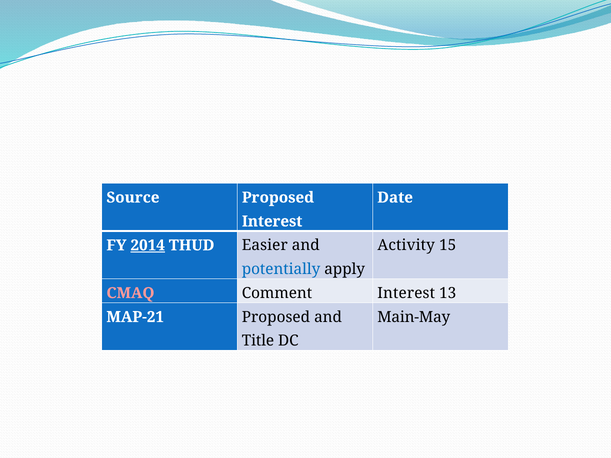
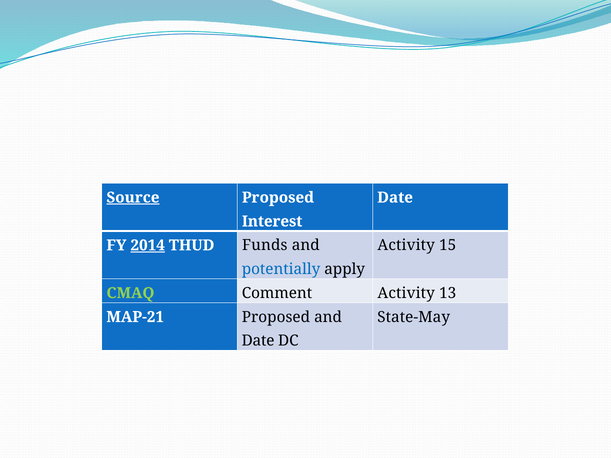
Source underline: none -> present (133, 198)
Easier: Easier -> Funds (265, 245)
CMAQ colour: pink -> light green (130, 293)
Comment Interest: Interest -> Activity (406, 293)
Main-May: Main-May -> State-May (414, 317)
Title: Title -> Date (258, 341)
